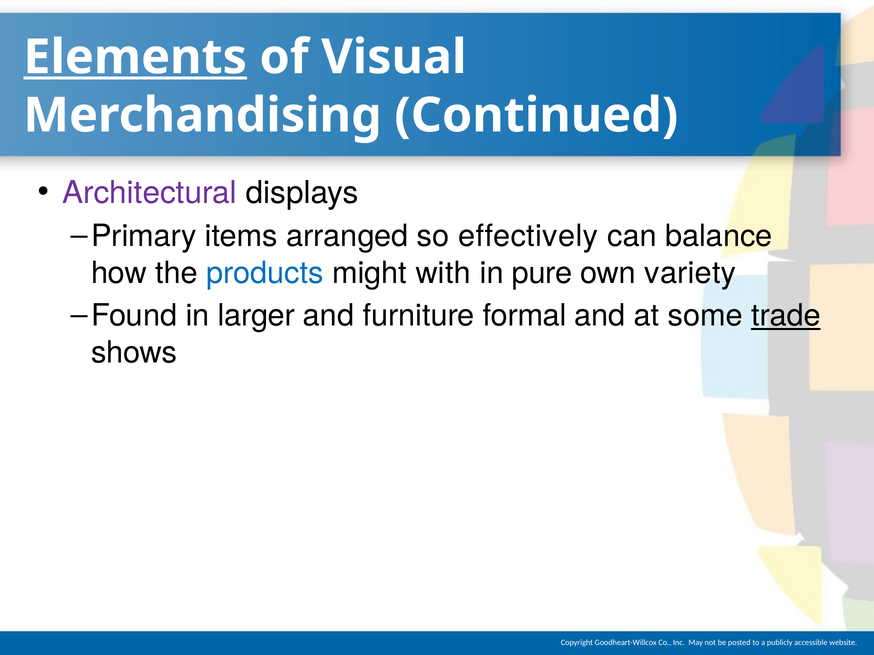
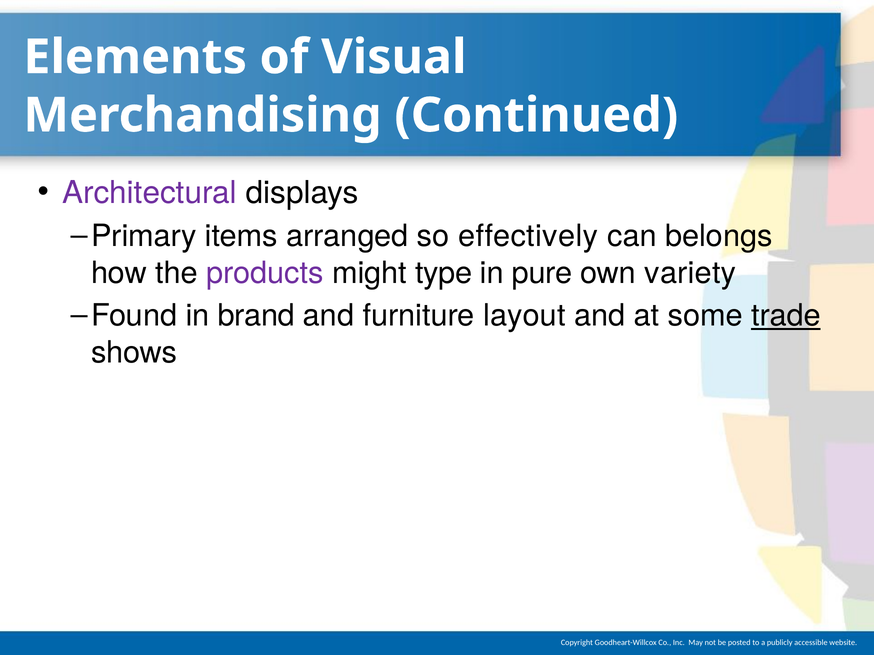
Elements underline: present -> none (135, 57)
balance: balance -> belongs (719, 236)
products colour: blue -> purple (265, 273)
with: with -> type (444, 273)
larger: larger -> brand (256, 316)
formal: formal -> layout (524, 316)
